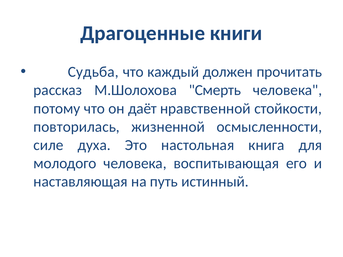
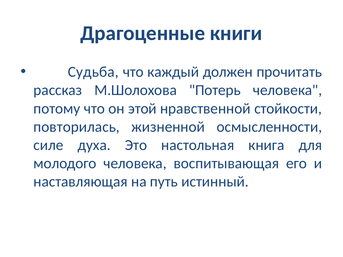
Смерть: Смерть -> Потерь (215, 90)
даёт: даёт -> этой (142, 109)
